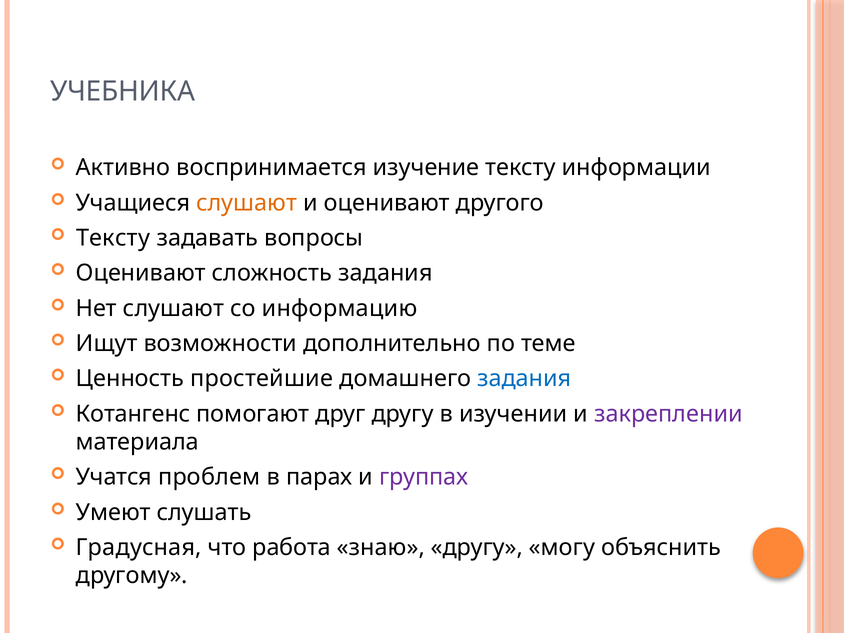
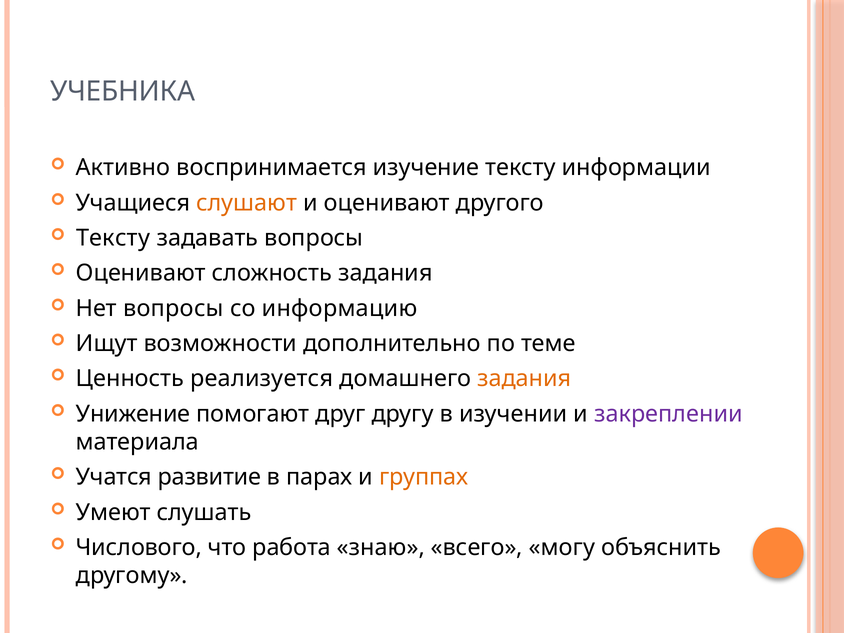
Нет слушают: слушают -> вопросы (173, 308)
простейшие: простейшие -> реализуется (262, 379)
задания colour: blue -> orange (524, 379)
Котангенс: Котангенс -> Унижение (133, 414)
проблем: проблем -> развитие (210, 477)
группах colour: purple -> orange (424, 477)
Градусная: Градусная -> Числового (139, 548)
знаю другу: другу -> всего (477, 548)
